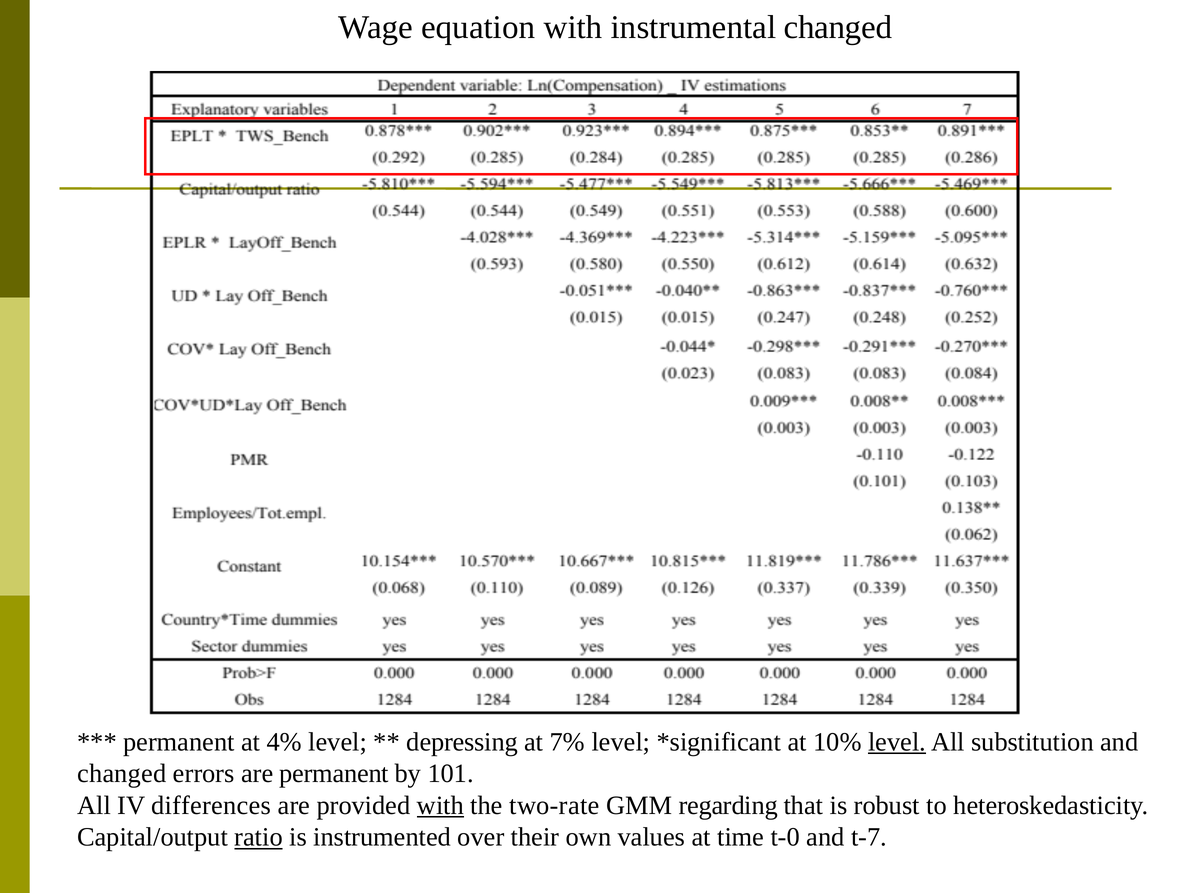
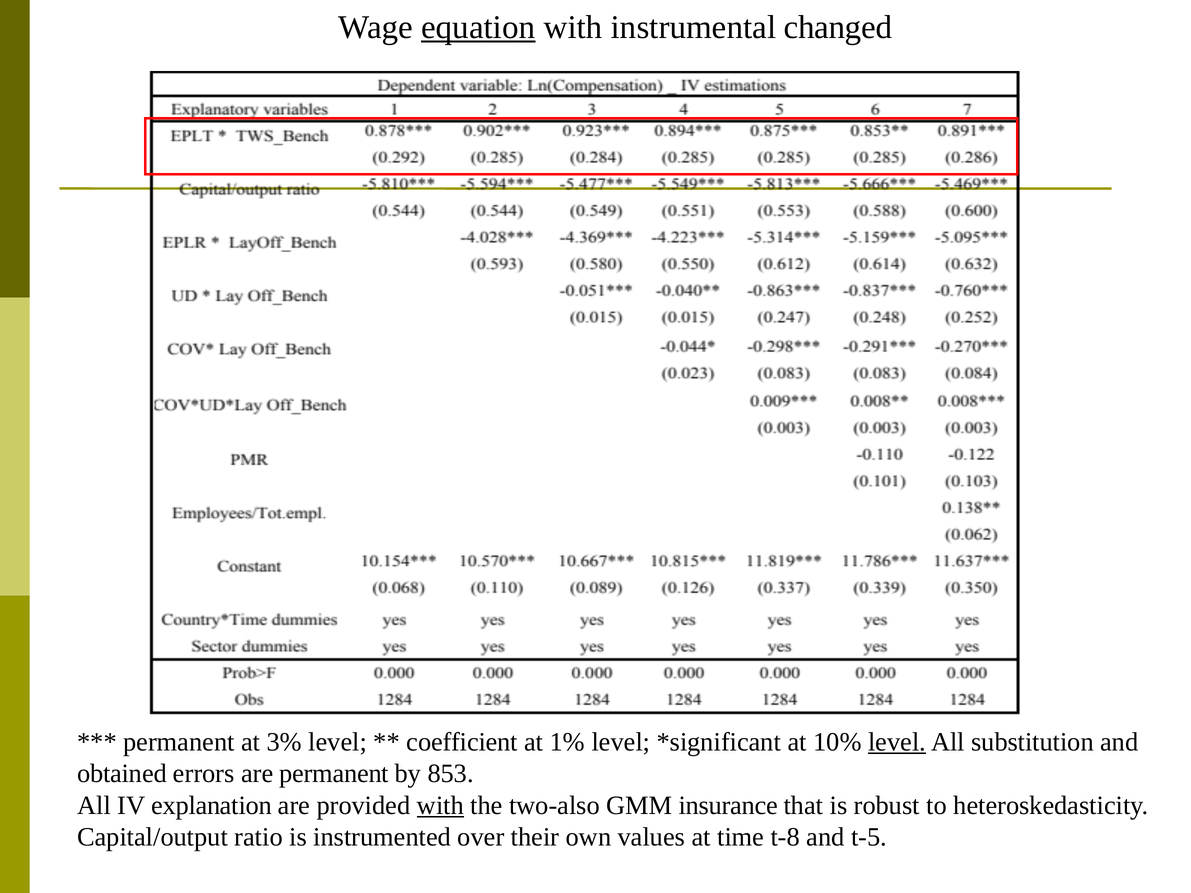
equation underline: none -> present (478, 27)
4%: 4% -> 3% (284, 742)
depressing: depressing -> coefficient (462, 742)
7%: 7% -> 1% (567, 742)
changed: changed -> obtained (122, 774)
101: 101 -> 853 (451, 774)
differences: differences -> explanation (211, 806)
two-rate: two-rate -> two-also (555, 806)
regarding: regarding -> insurance (728, 806)
ratio underline: present -> none (259, 837)
t-0: t-0 -> t-8 (785, 837)
t-7: t-7 -> t-5 (869, 837)
